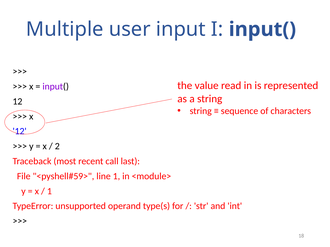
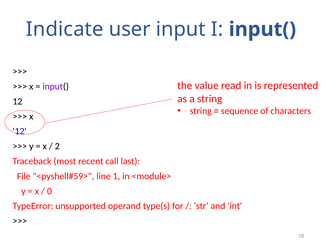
Multiple: Multiple -> Indicate (65, 29)
1: 1 -> 0 (49, 191)
